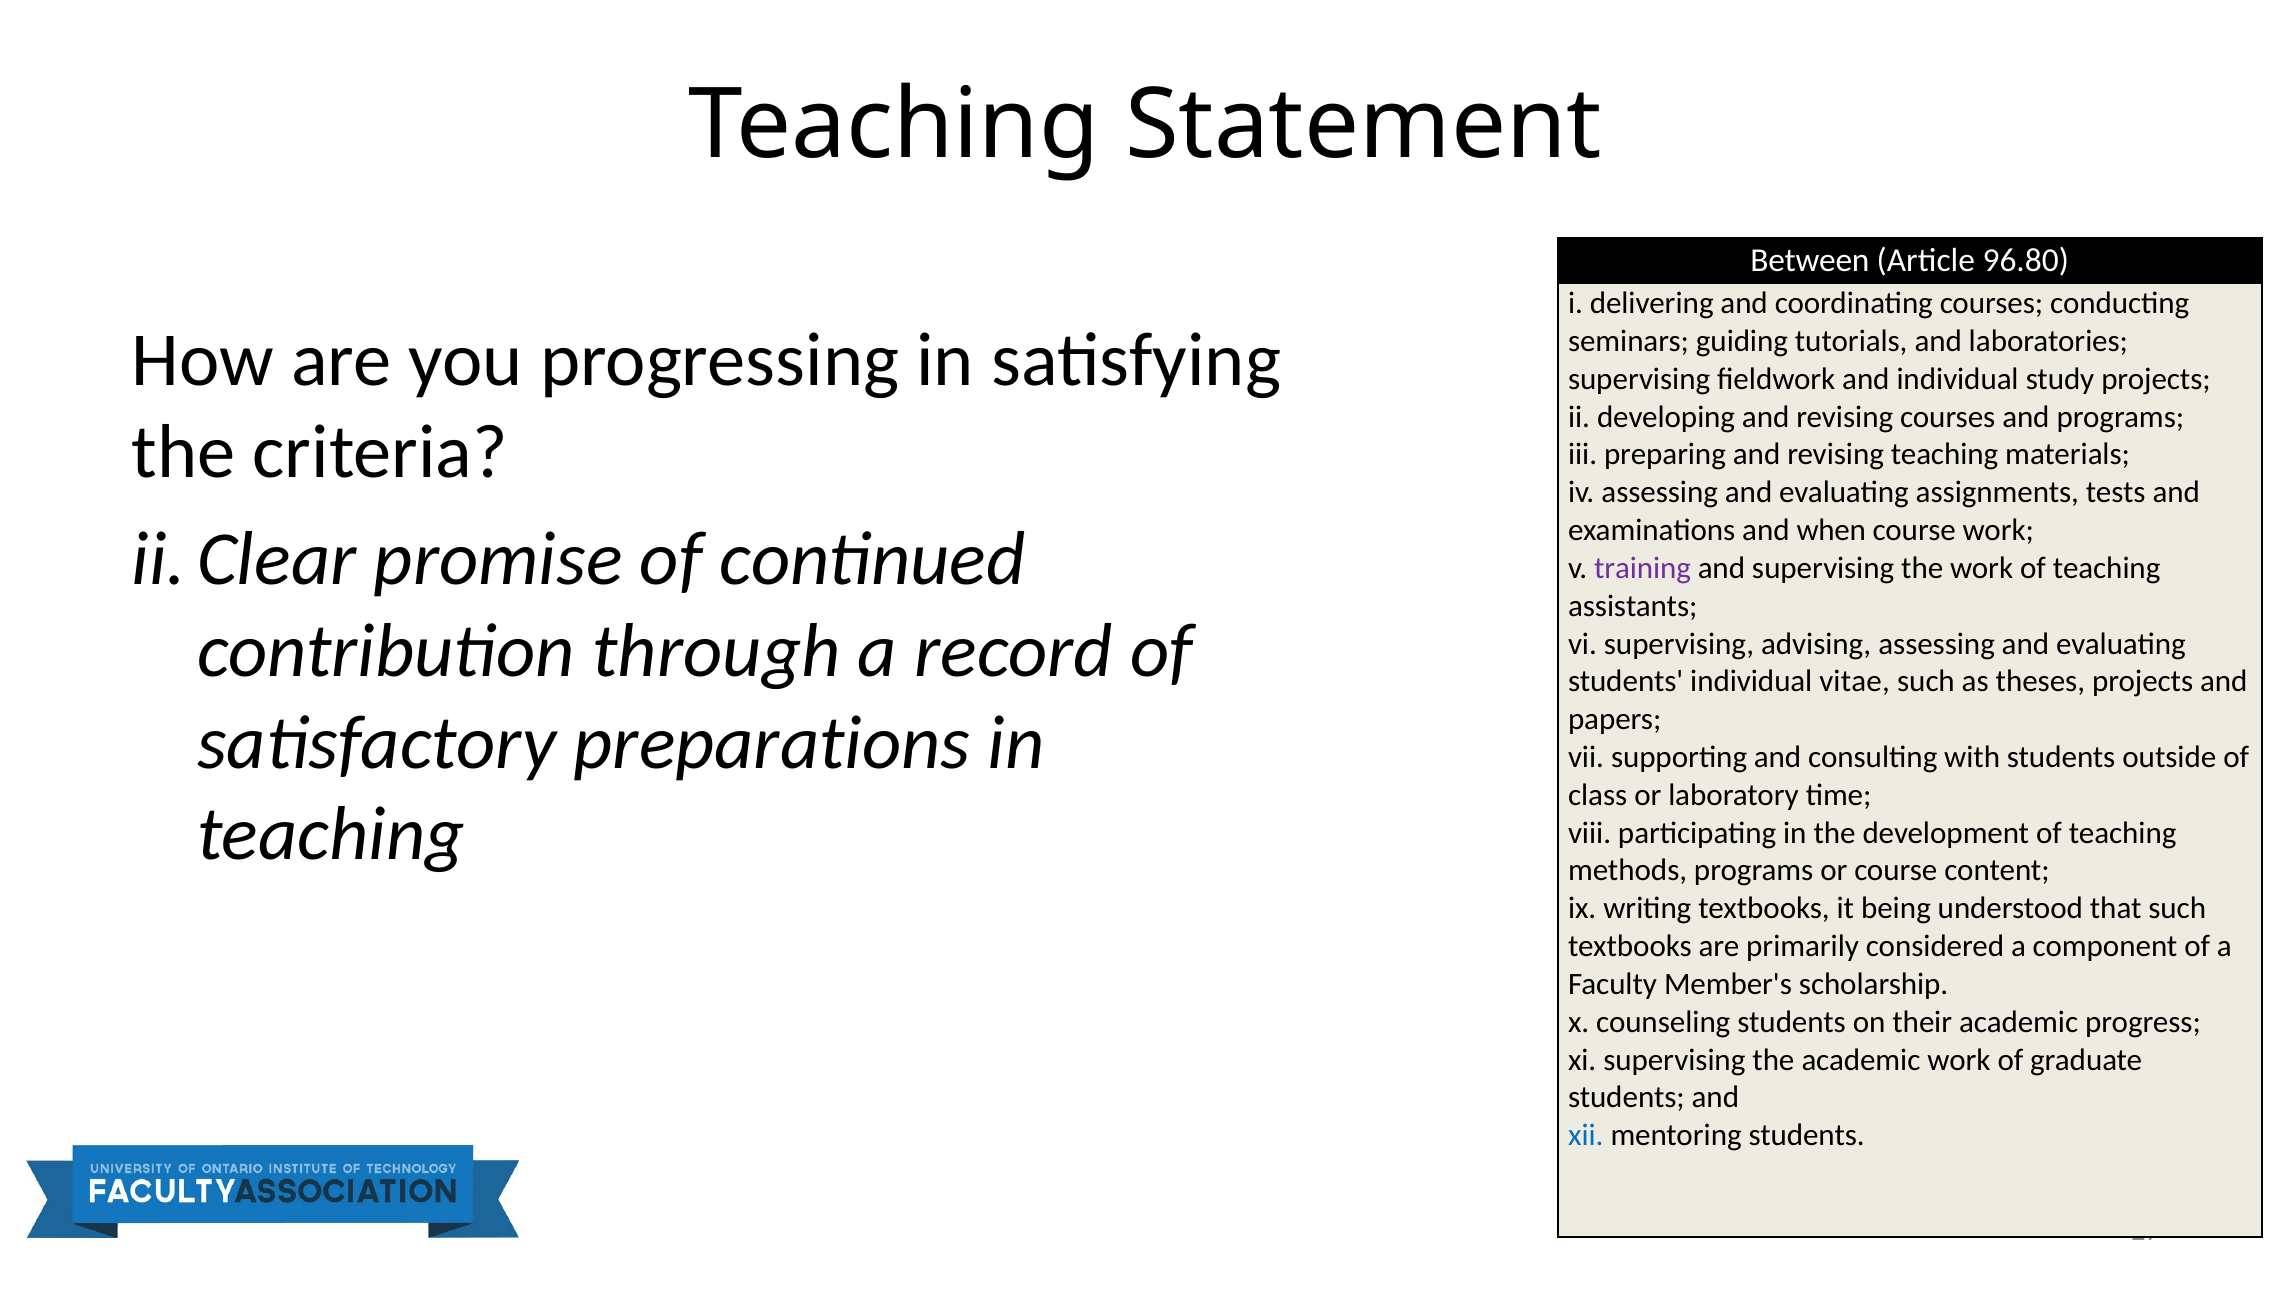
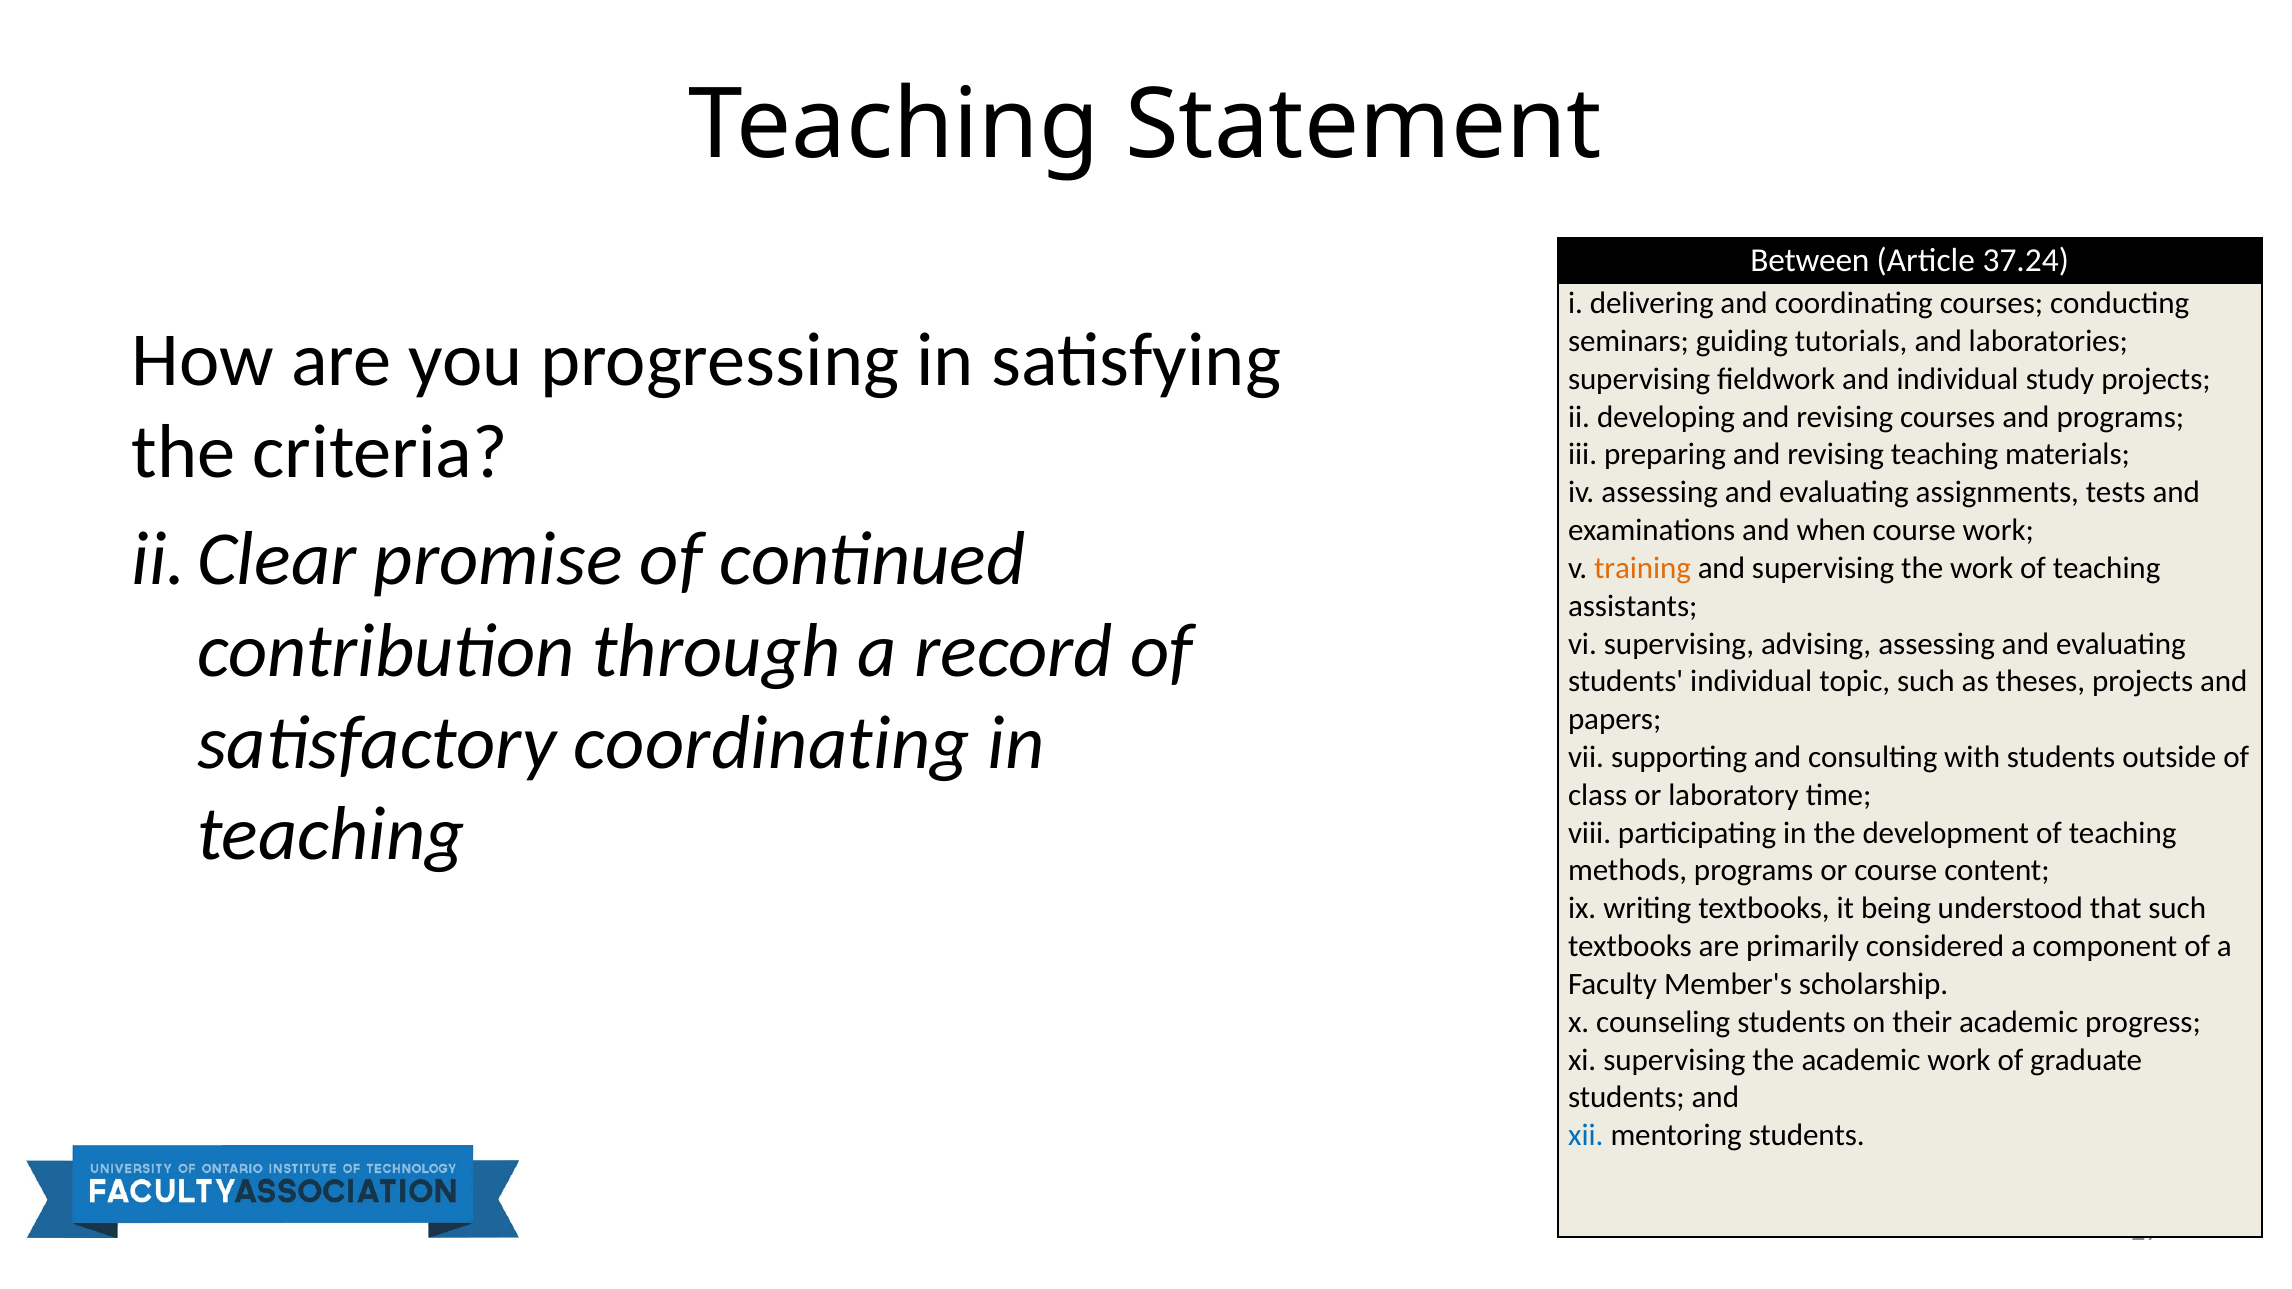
96.80: 96.80 -> 37.24 (2026, 260)
training colour: purple -> orange (1643, 568)
vitae: vitae -> topic (1855, 682)
satisfactory preparations: preparations -> coordinating (772, 743)
